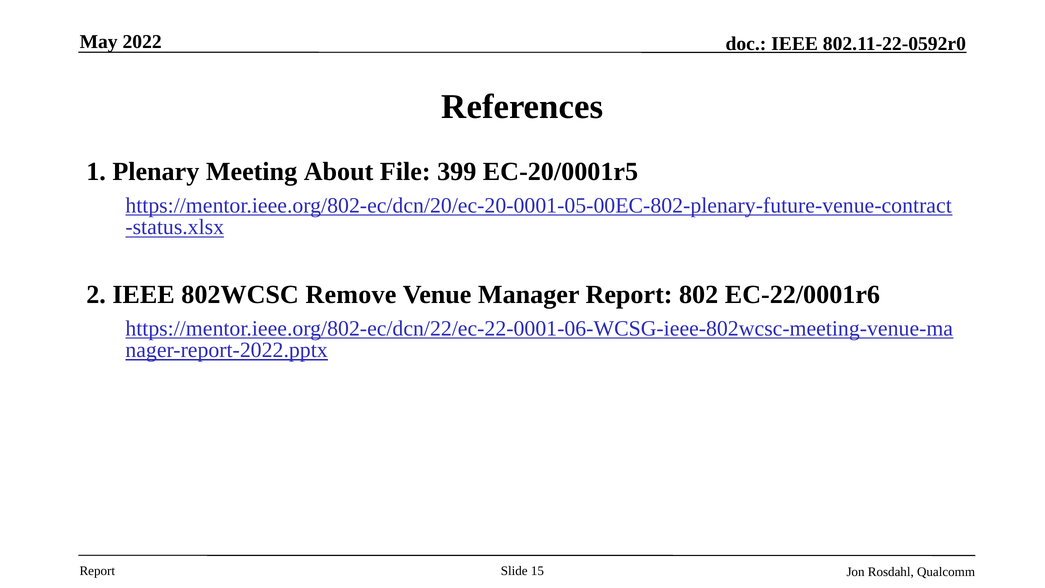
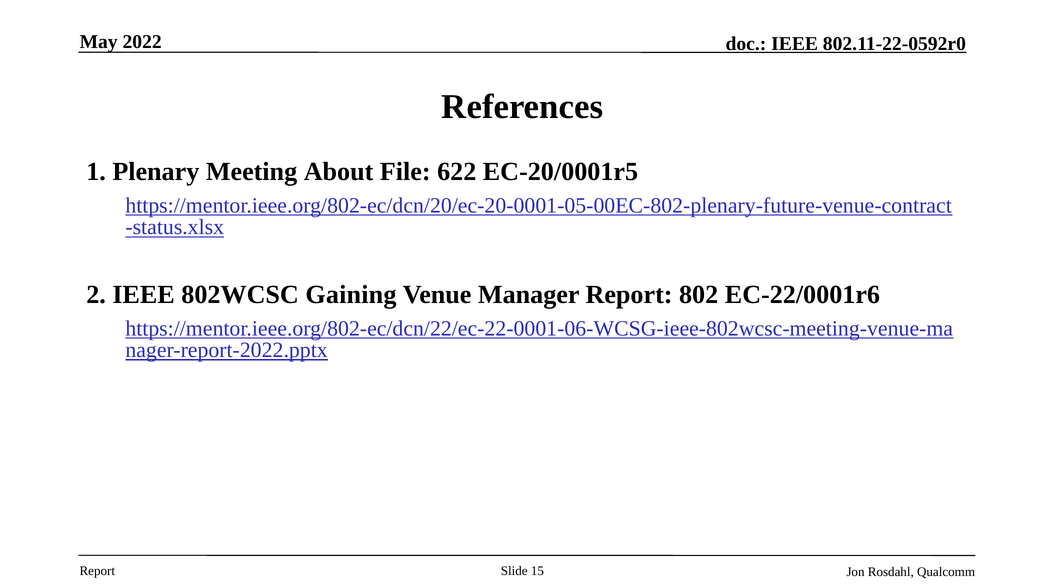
399: 399 -> 622 (457, 172)
Remove: Remove -> Gaining (351, 294)
